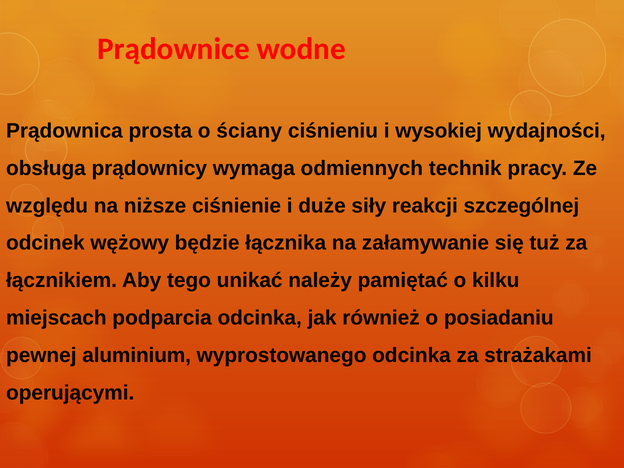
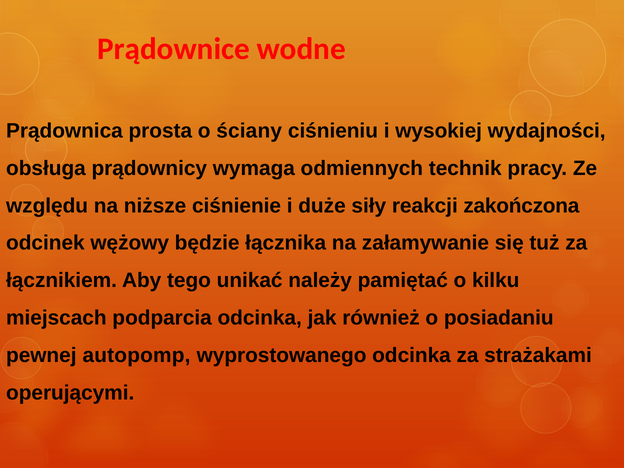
szczególnej: szczególnej -> zakończona (521, 206)
aluminium: aluminium -> autopomp (136, 355)
